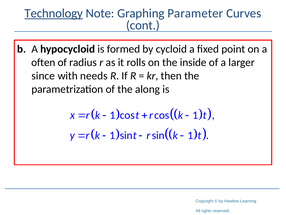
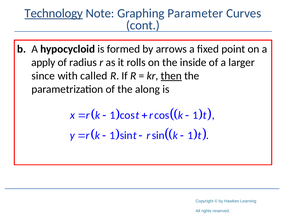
cycloid: cycloid -> arrows (171, 49)
often: often -> apply (43, 62)
needs: needs -> called (94, 76)
then underline: none -> present (171, 76)
